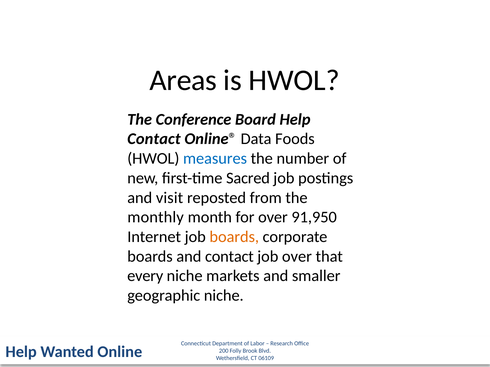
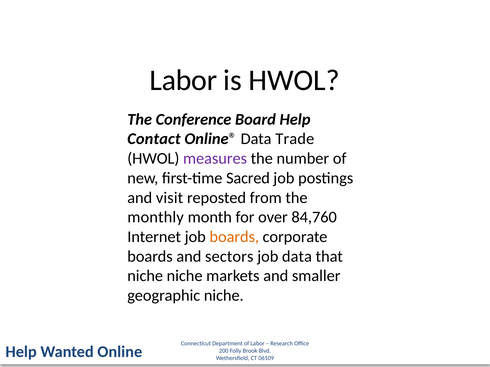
Areas: Areas -> Labor (183, 81)
Foods: Foods -> Trade (295, 139)
measures colour: blue -> purple (215, 159)
91,950: 91,950 -> 84,760 (314, 218)
and contact: contact -> sectors (229, 257)
job over: over -> data (297, 257)
every: every -> niche (145, 276)
